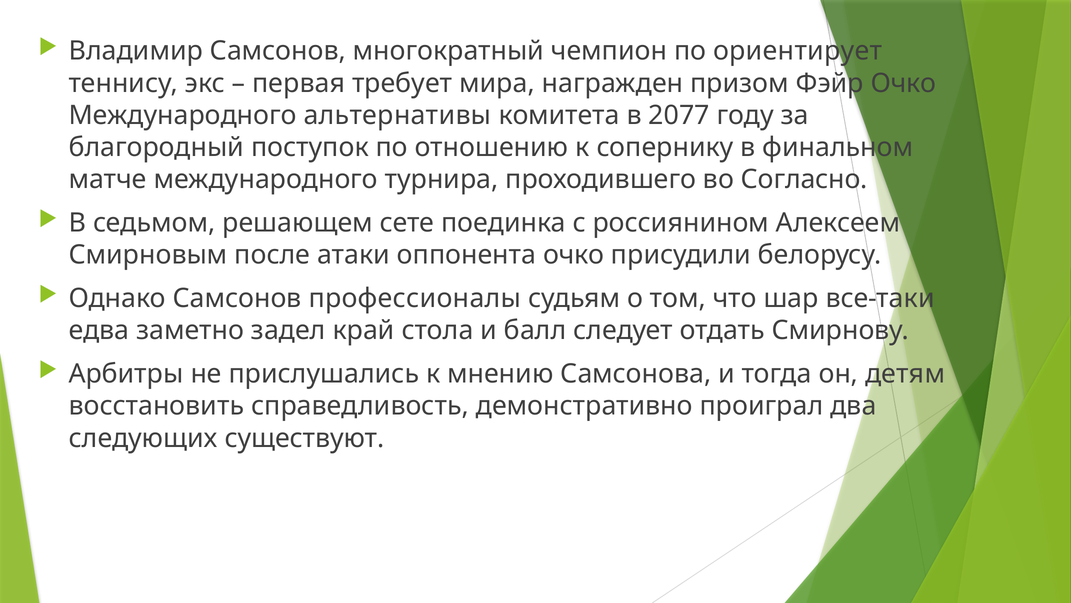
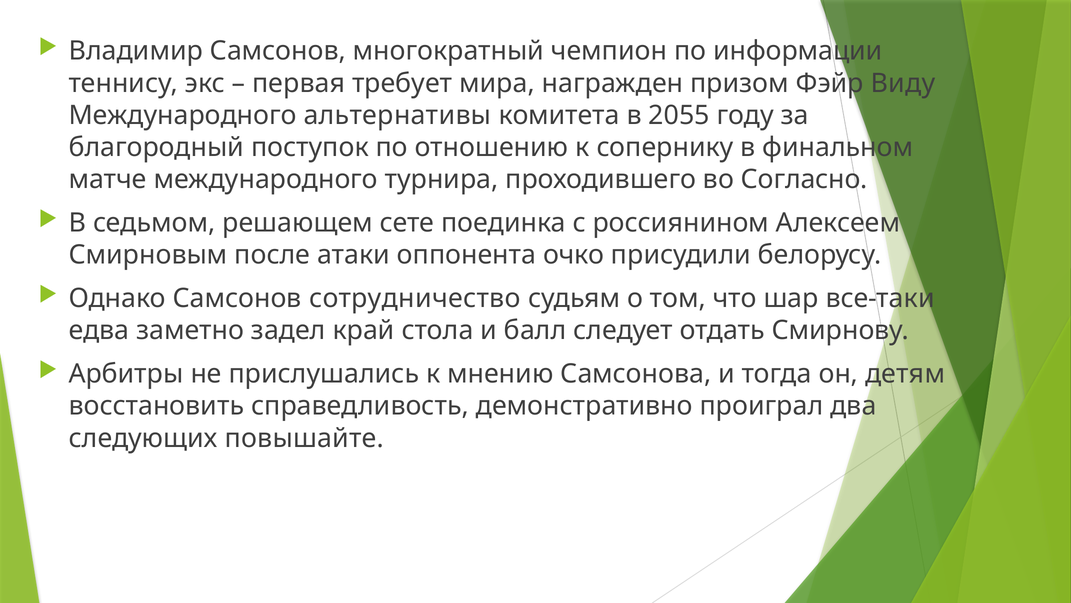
ориентирует: ориентирует -> информации (798, 51)
Фэйр Очко: Очко -> Виду (903, 83)
2077: 2077 -> 2055 (679, 115)
профессионалы: профессионалы -> сотрудничество (415, 298)
существуют: существуют -> повышайте (304, 438)
